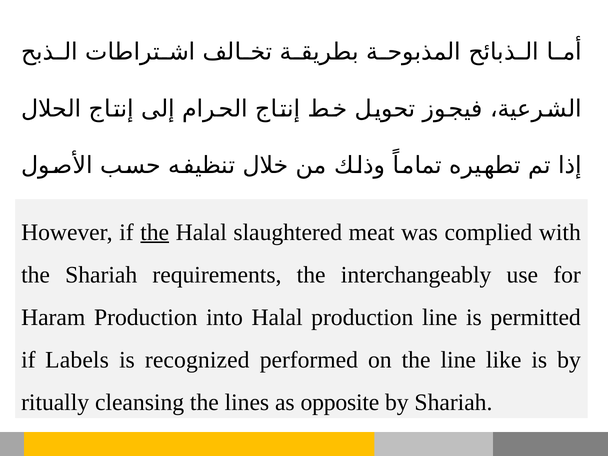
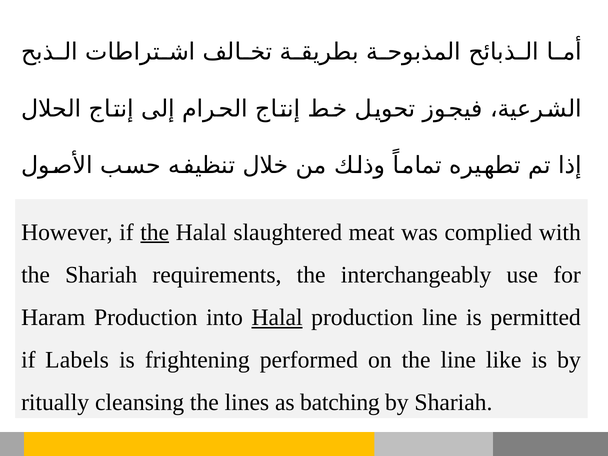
Halal underline: none -> present (277, 317)
recognized: recognized -> frightening (197, 360)
opposite: opposite -> batching (340, 403)
